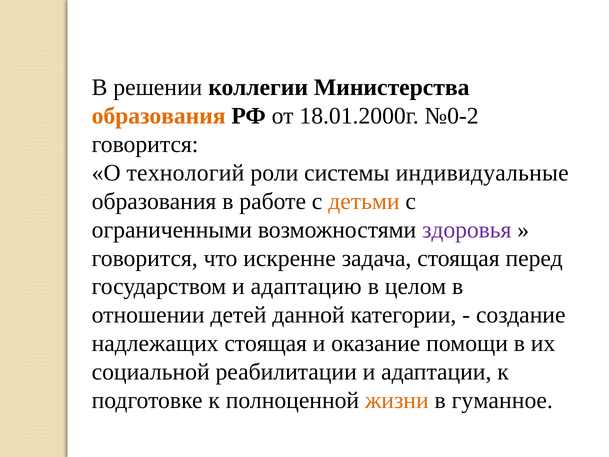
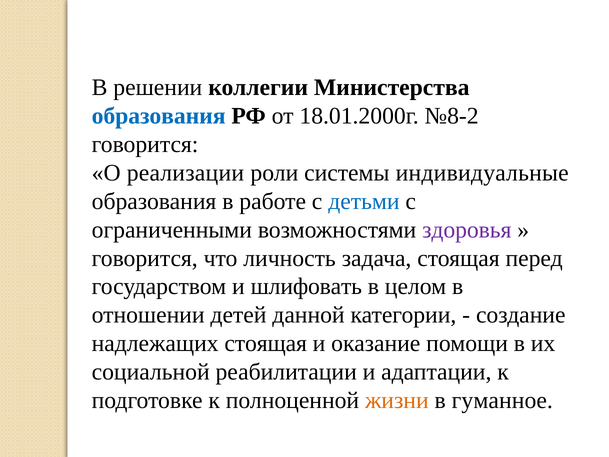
образования colour: orange -> blue (159, 116)
№0-2: №0-2 -> №8-2 (452, 116)
технологий: технологий -> реализации (185, 173)
детьми colour: orange -> blue (364, 201)
искренне: искренне -> личность (290, 258)
адаптацию: адаптацию -> шлифовать (306, 286)
